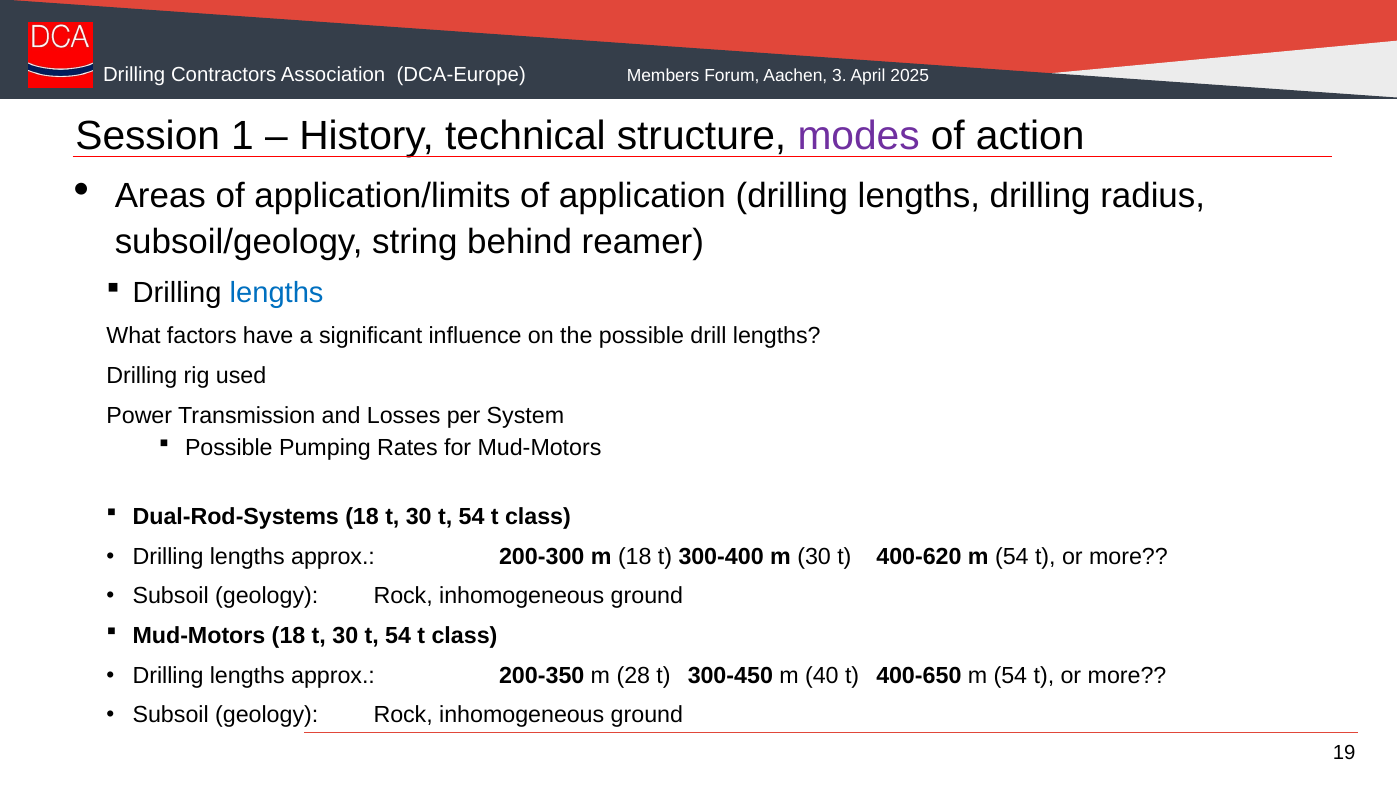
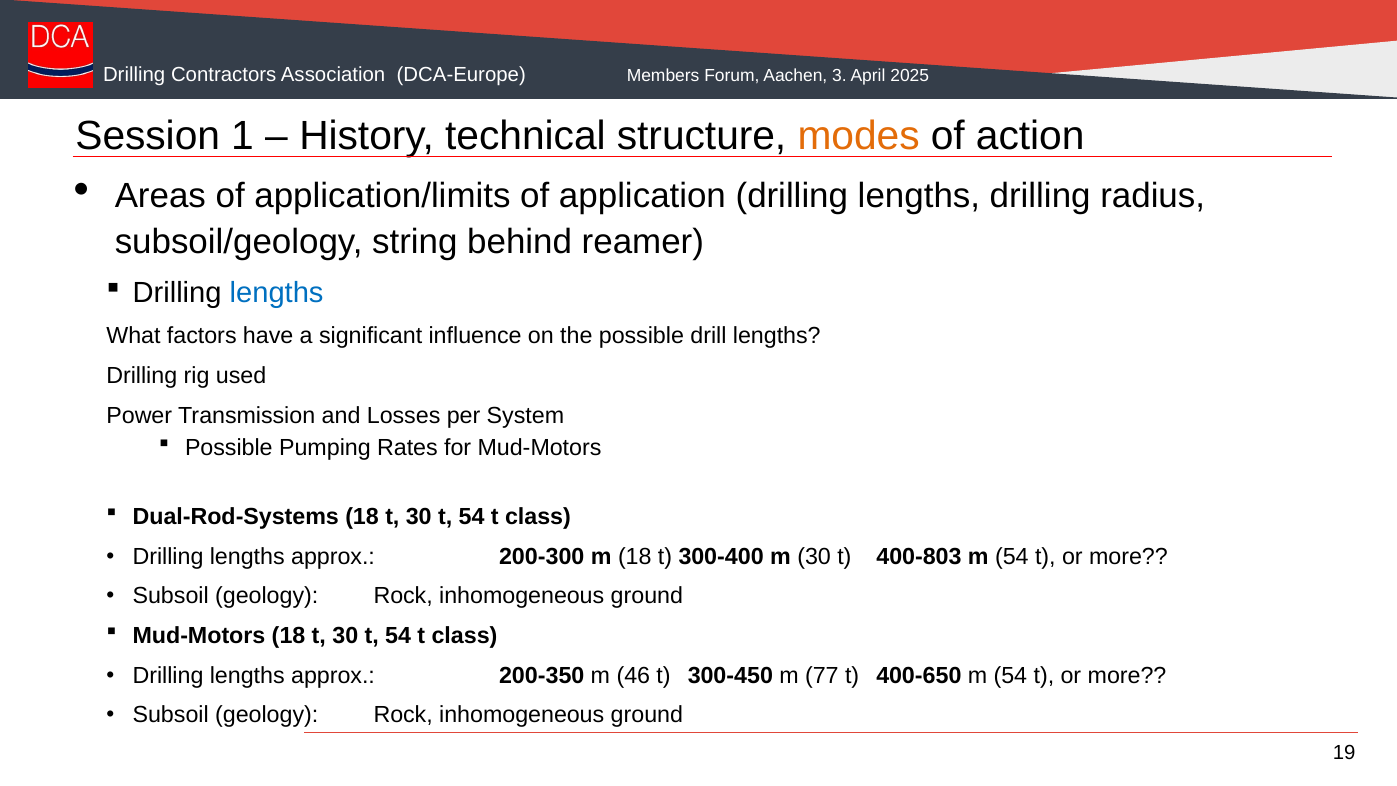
modes colour: purple -> orange (859, 136)
400-620: 400-620 -> 400-803 (919, 556)
28: 28 -> 46 (633, 675)
40: 40 -> 77 (822, 675)
